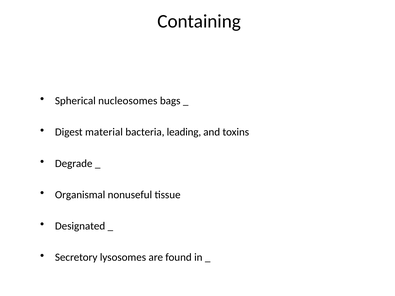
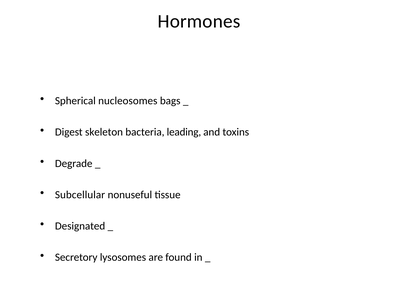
Containing: Containing -> Hormones (199, 21)
material: material -> skeleton (104, 132)
Organismal: Organismal -> Subcellular (80, 195)
